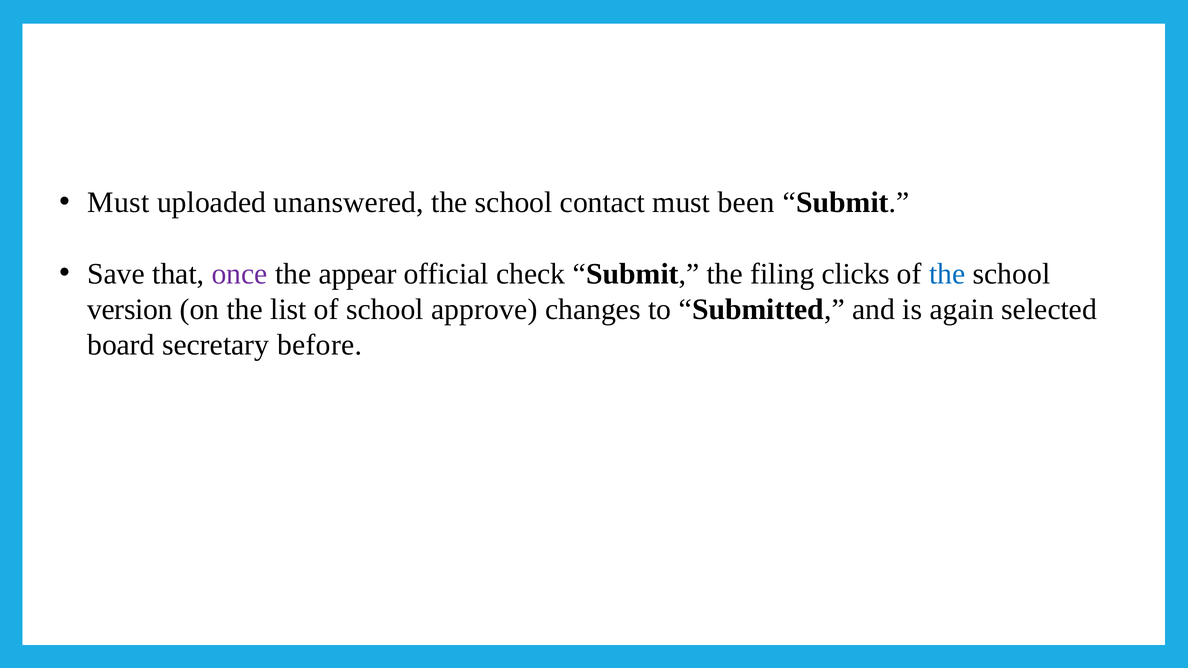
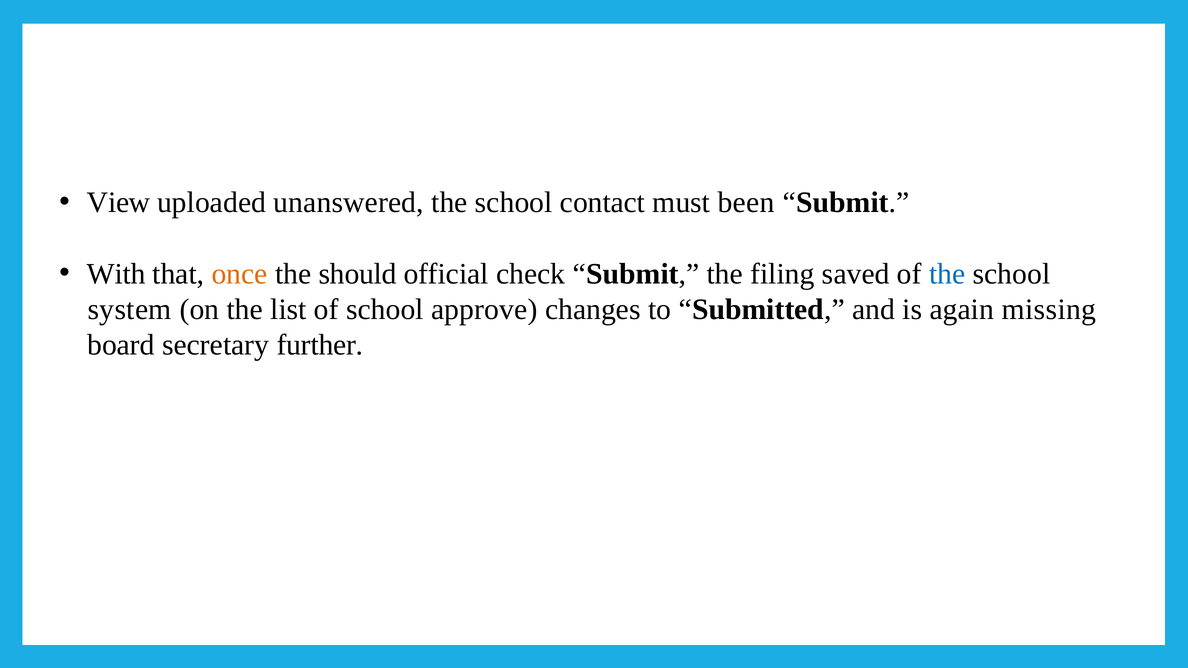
Must: Must -> View (119, 203)
Save: Save -> With (116, 274)
once colour: purple -> orange (240, 274)
appear: appear -> should (358, 274)
clicks: clicks -> saved (856, 274)
version: version -> system (130, 310)
selected: selected -> missing (1049, 310)
before: before -> further (320, 345)
